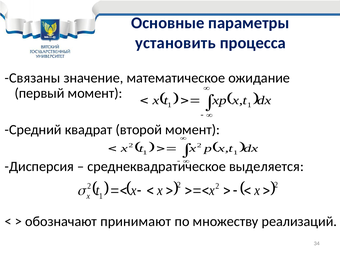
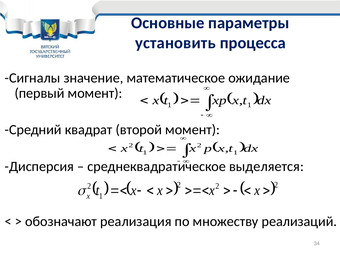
Связаны: Связаны -> Сигналы (33, 78)
принимают: принимают -> реализация (136, 221)
